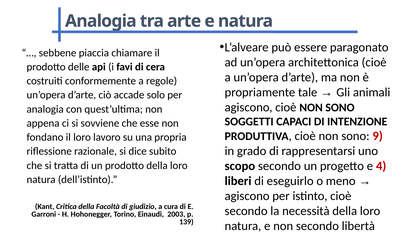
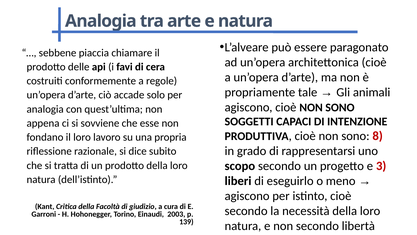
9: 9 -> 8 (378, 136)
4: 4 -> 3 (381, 166)
